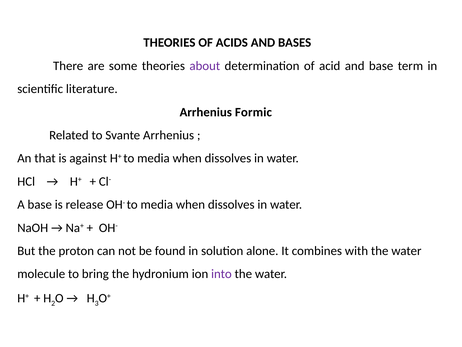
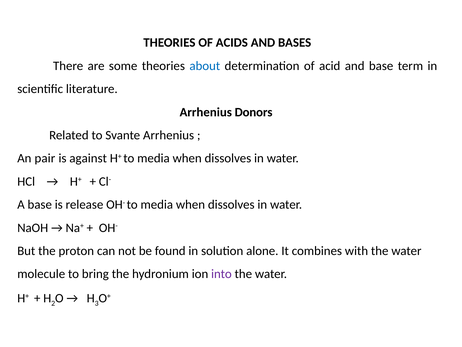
about colour: purple -> blue (205, 66)
Formic: Formic -> Donors (254, 112)
that: that -> pair (45, 158)
